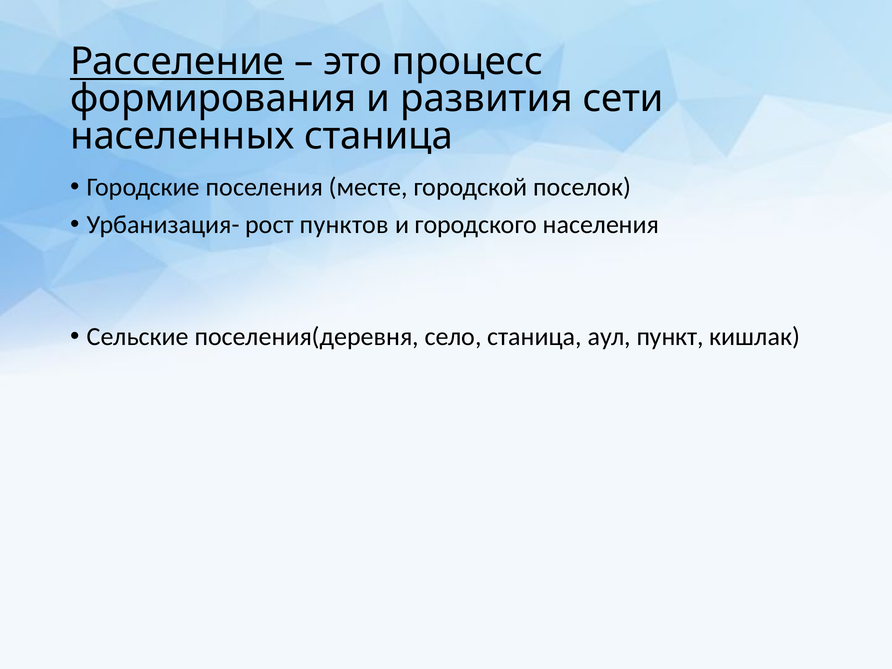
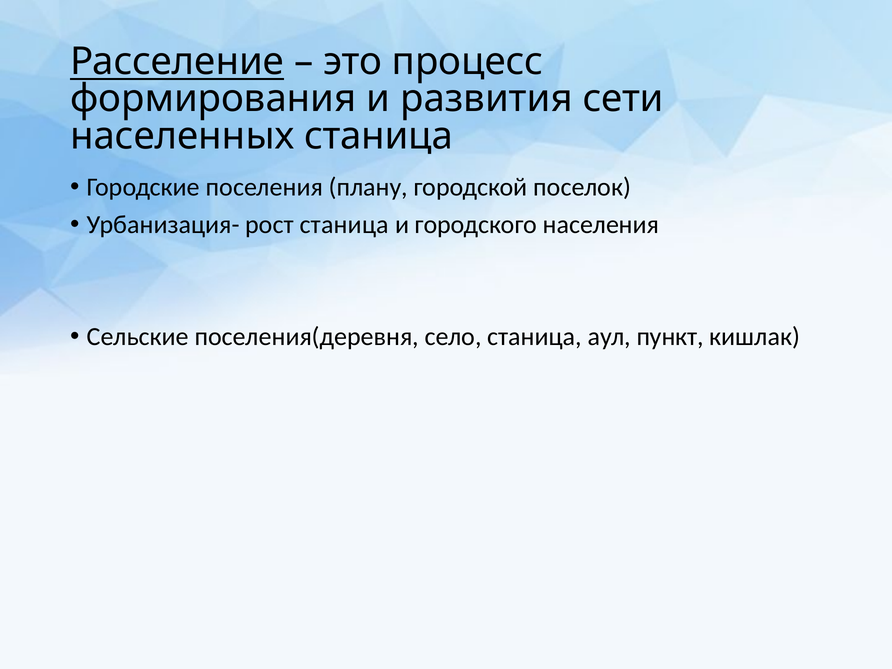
месте: месте -> плану (368, 187)
рост пунктов: пунктов -> станица (344, 225)
